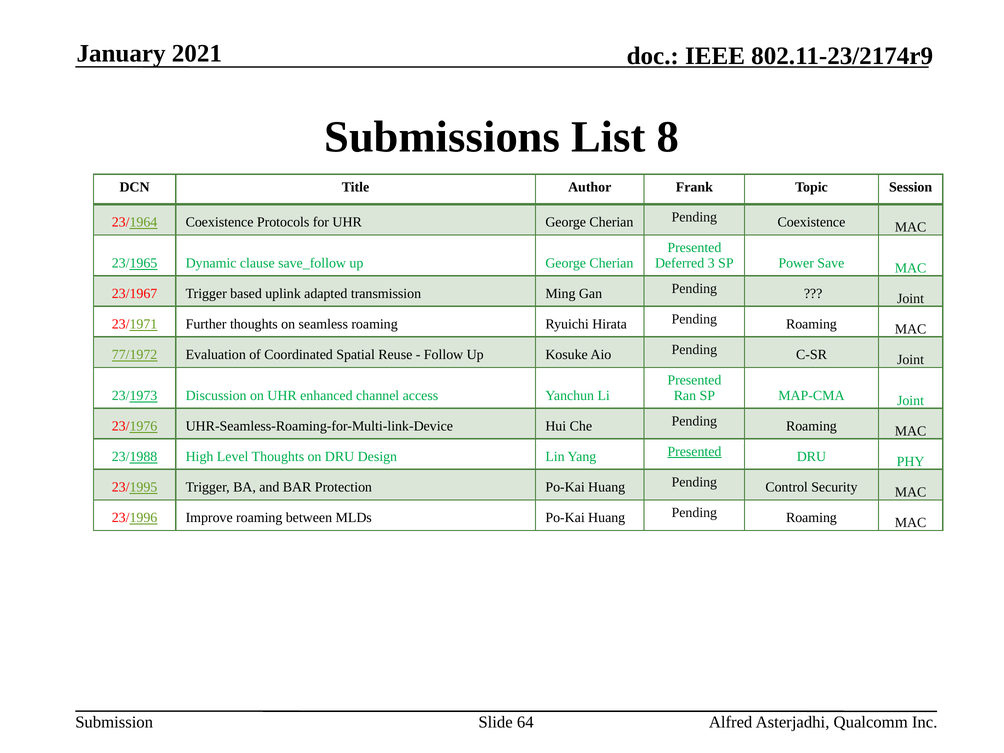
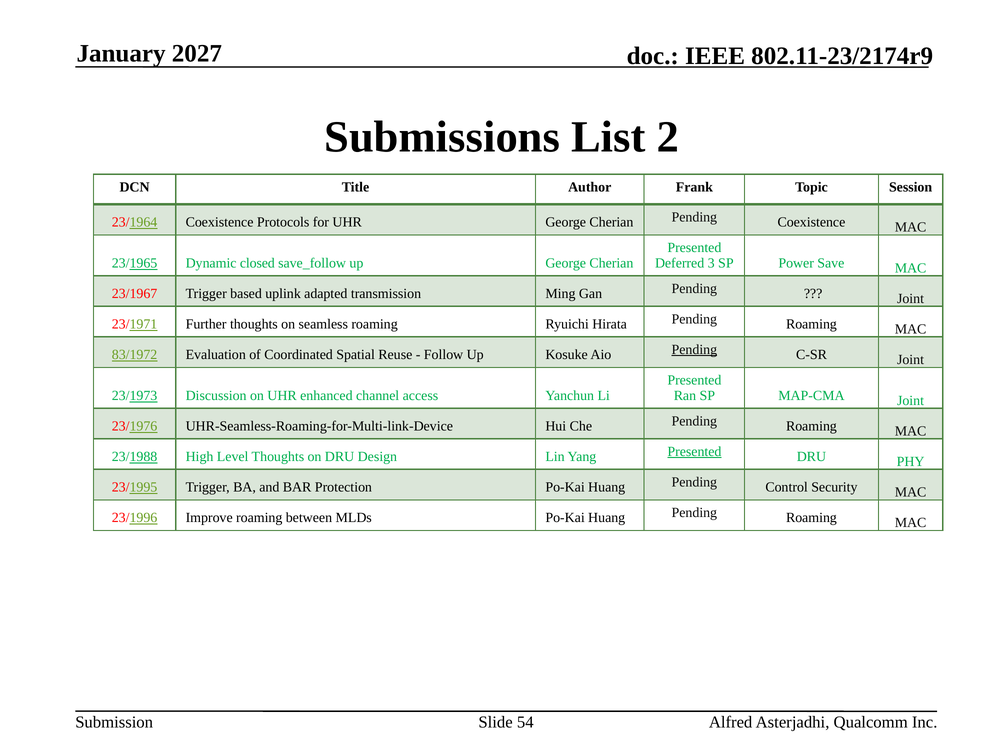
2021: 2021 -> 2027 (197, 53)
8: 8 -> 2 (668, 137)
clause: clause -> closed (257, 263)
77/1972: 77/1972 -> 83/1972 (135, 355)
Pending underline: none -> present (694, 350)
64: 64 -> 54 (525, 722)
